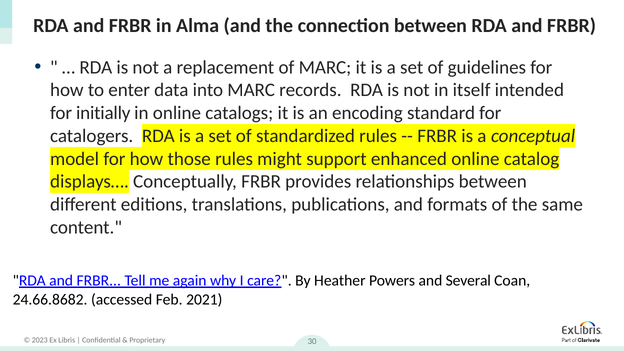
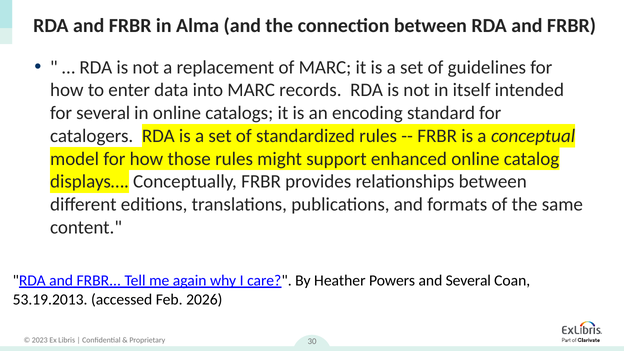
for initially: initially -> several (103, 113)
24.66.8682: 24.66.8682 -> 53.19.2013 (50, 300)
2021: 2021 -> 2026 (204, 300)
